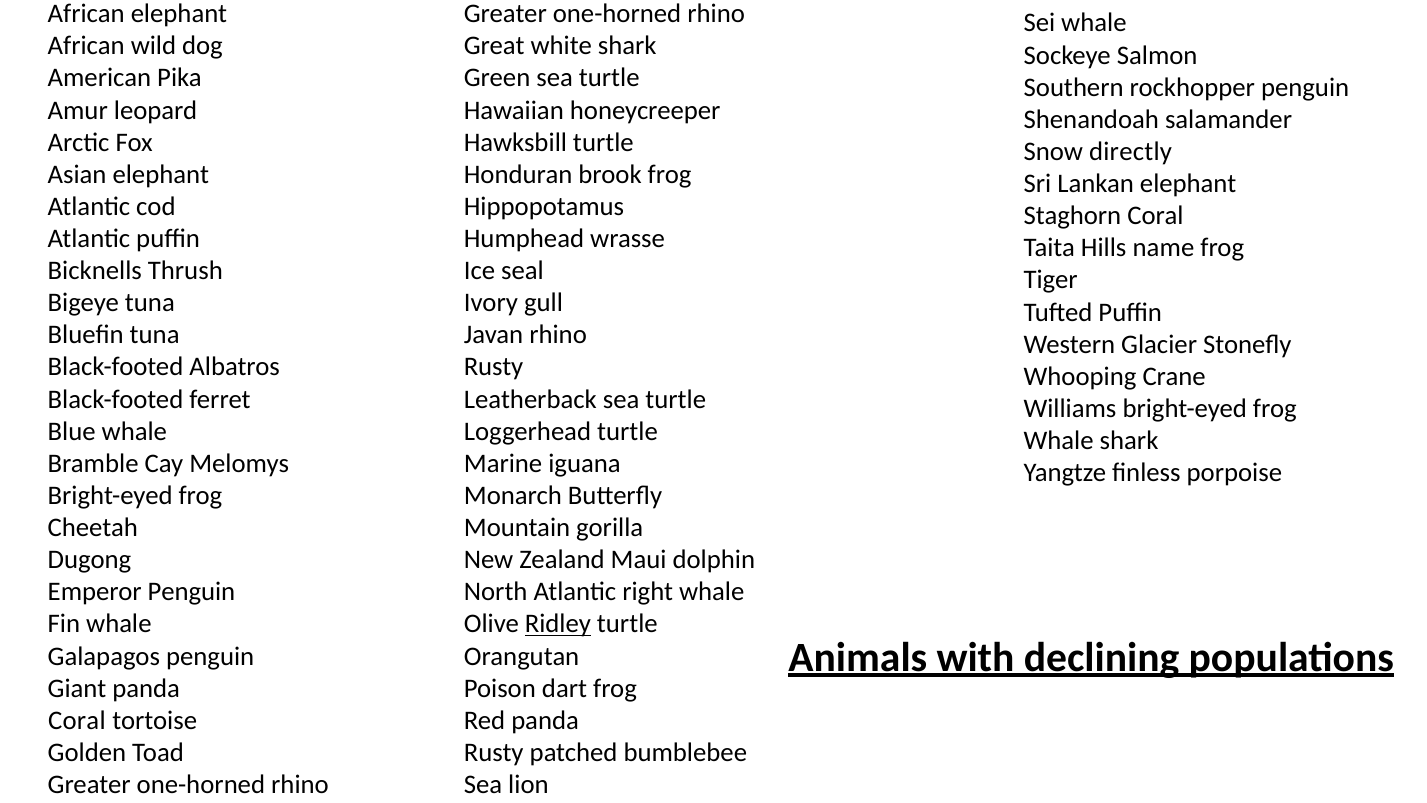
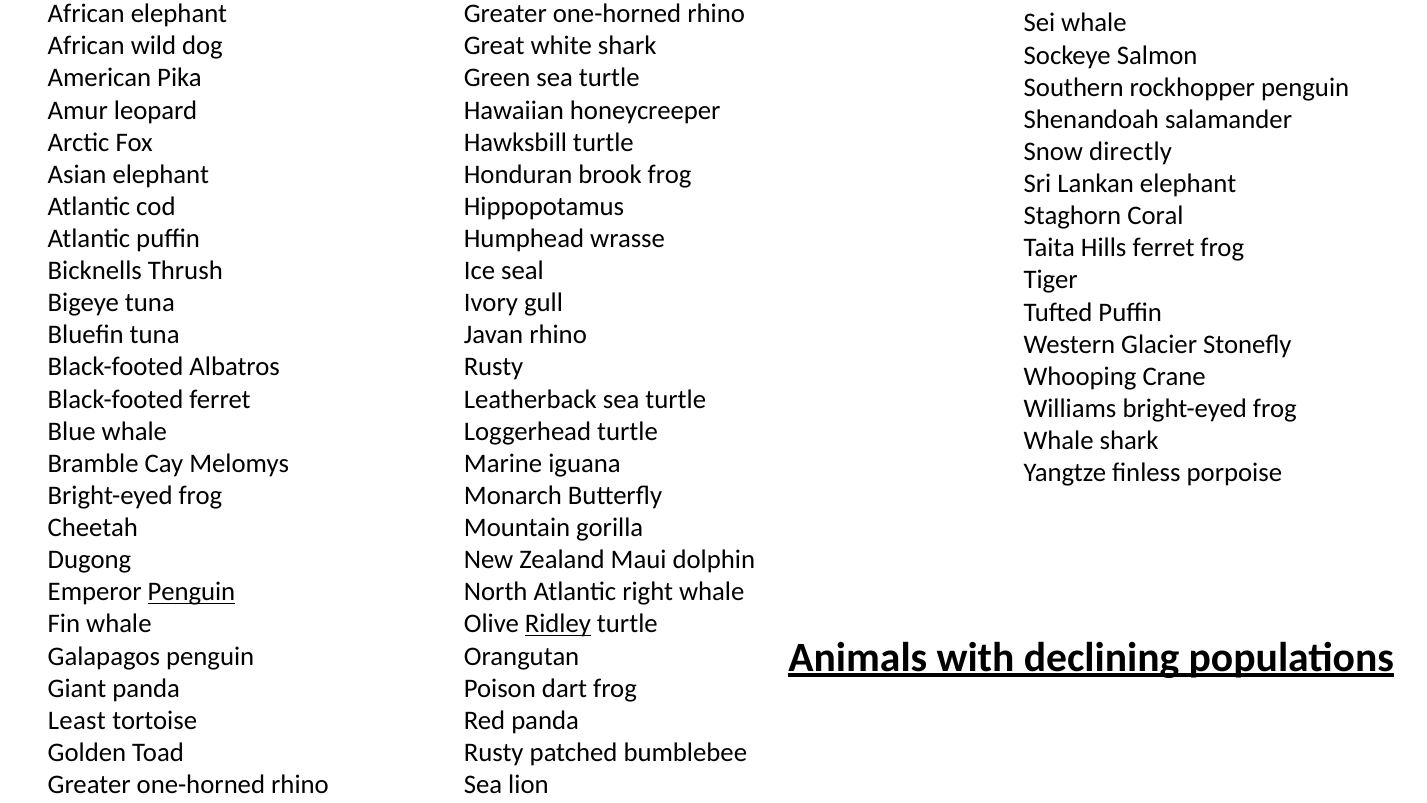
Hills name: name -> ferret (1164, 248)
Penguin underline: none -> present (191, 592)
Coral: Coral -> Least (77, 720)
